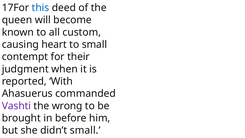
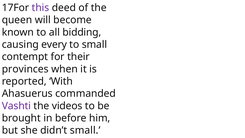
this colour: blue -> purple (41, 8)
custom: custom -> bidding (82, 32)
heart: heart -> every (54, 44)
judgment: judgment -> provinces (25, 69)
wrong: wrong -> videos (67, 106)
